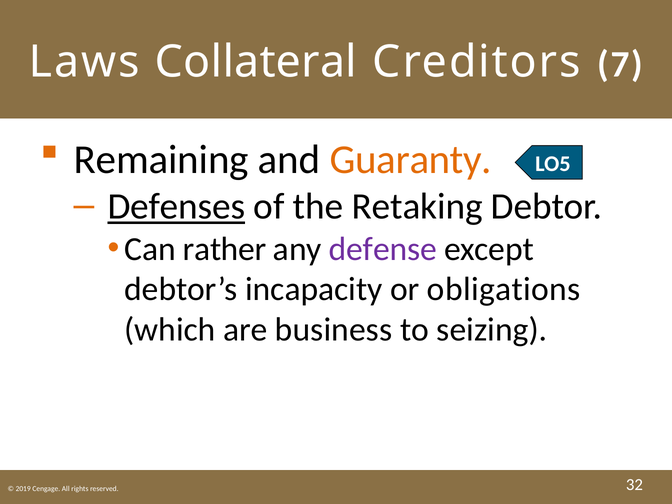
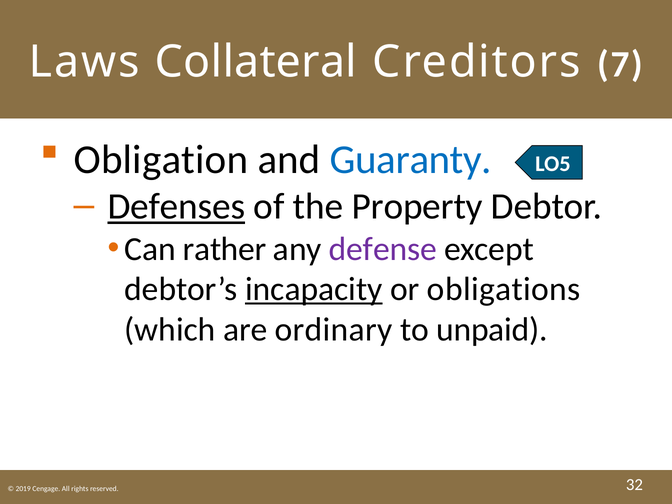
Remaining: Remaining -> Obligation (161, 160)
Guaranty colour: orange -> blue (411, 160)
Retaking: Retaking -> Property (417, 207)
incapacity underline: none -> present (314, 289)
business: business -> ordinary (334, 330)
seizing: seizing -> unpaid (492, 330)
